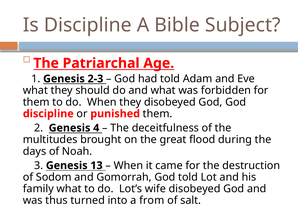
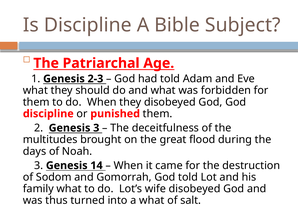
Genesis 4: 4 -> 3 (96, 128)
13: 13 -> 14 (96, 165)
a from: from -> what (152, 200)
